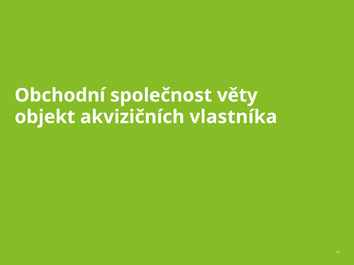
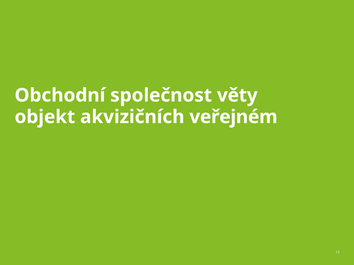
vlastníka: vlastníka -> veřejném (233, 117)
